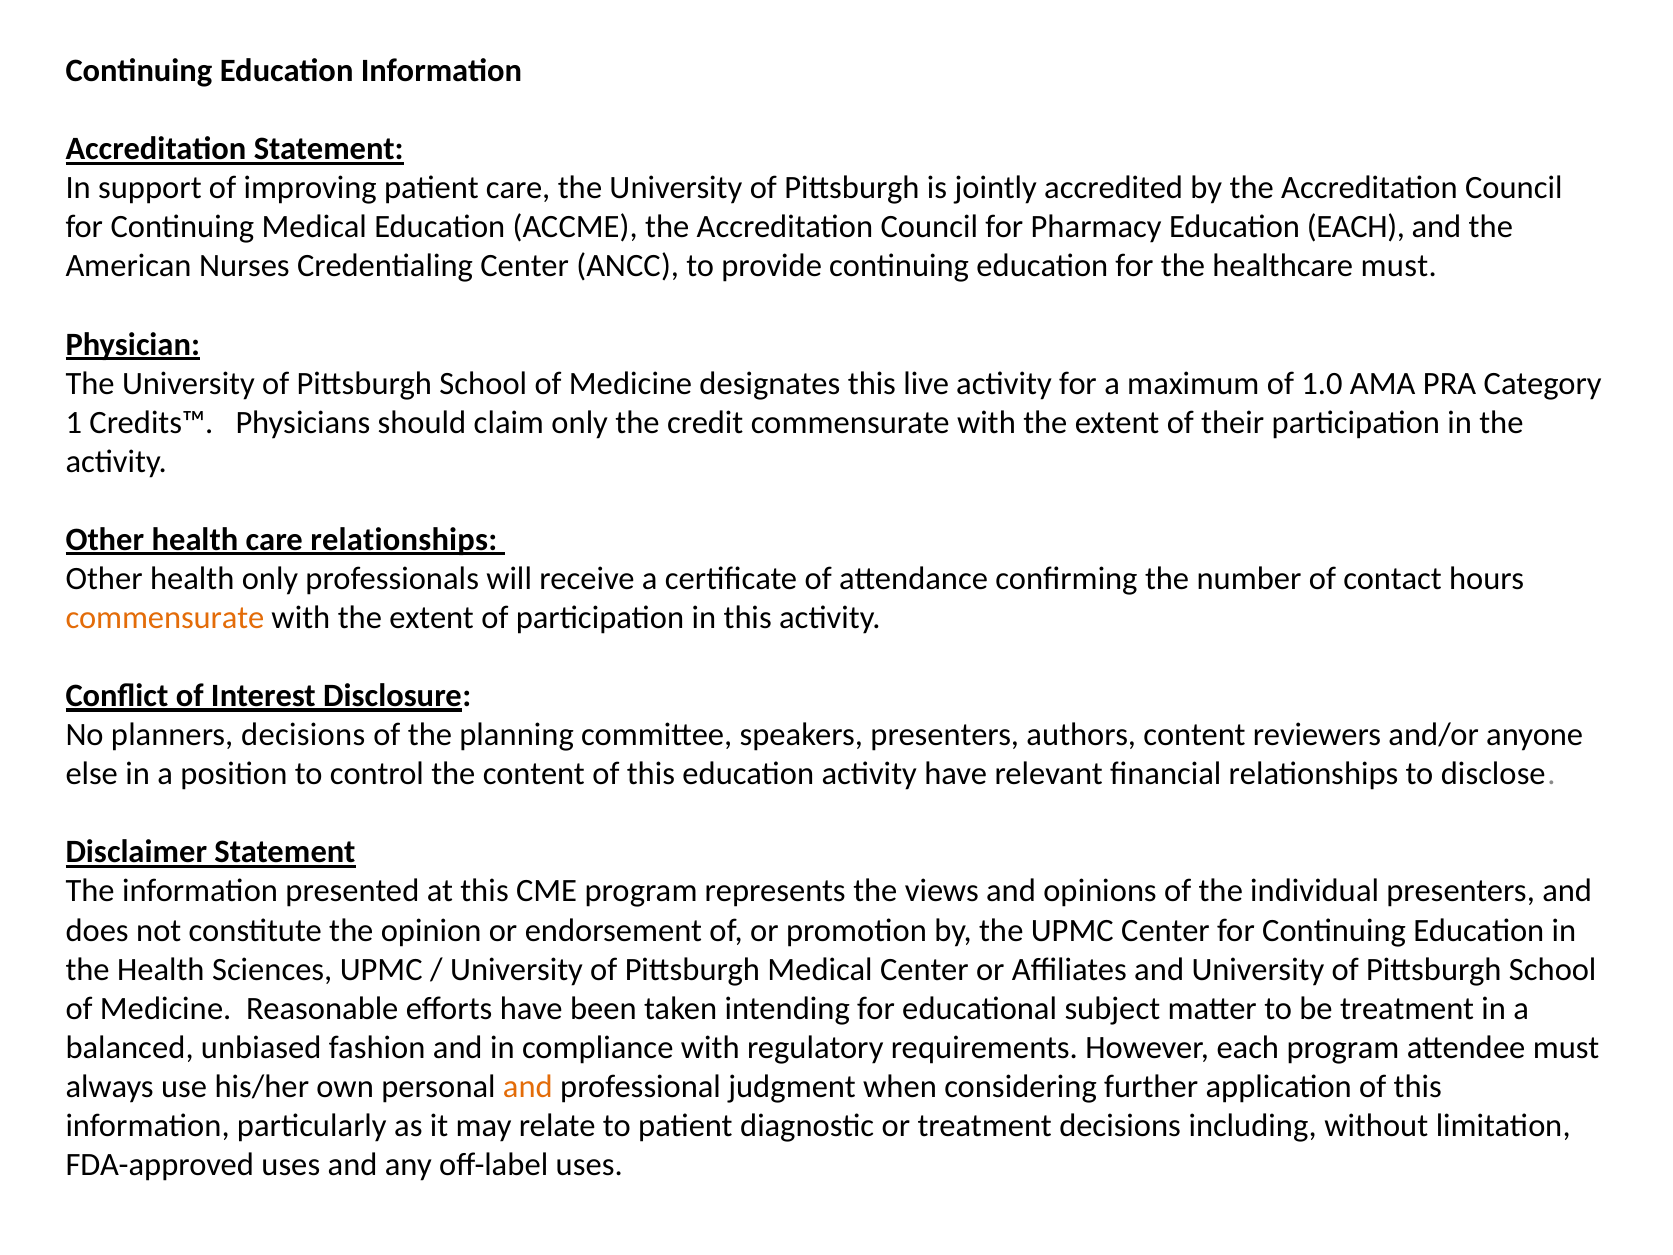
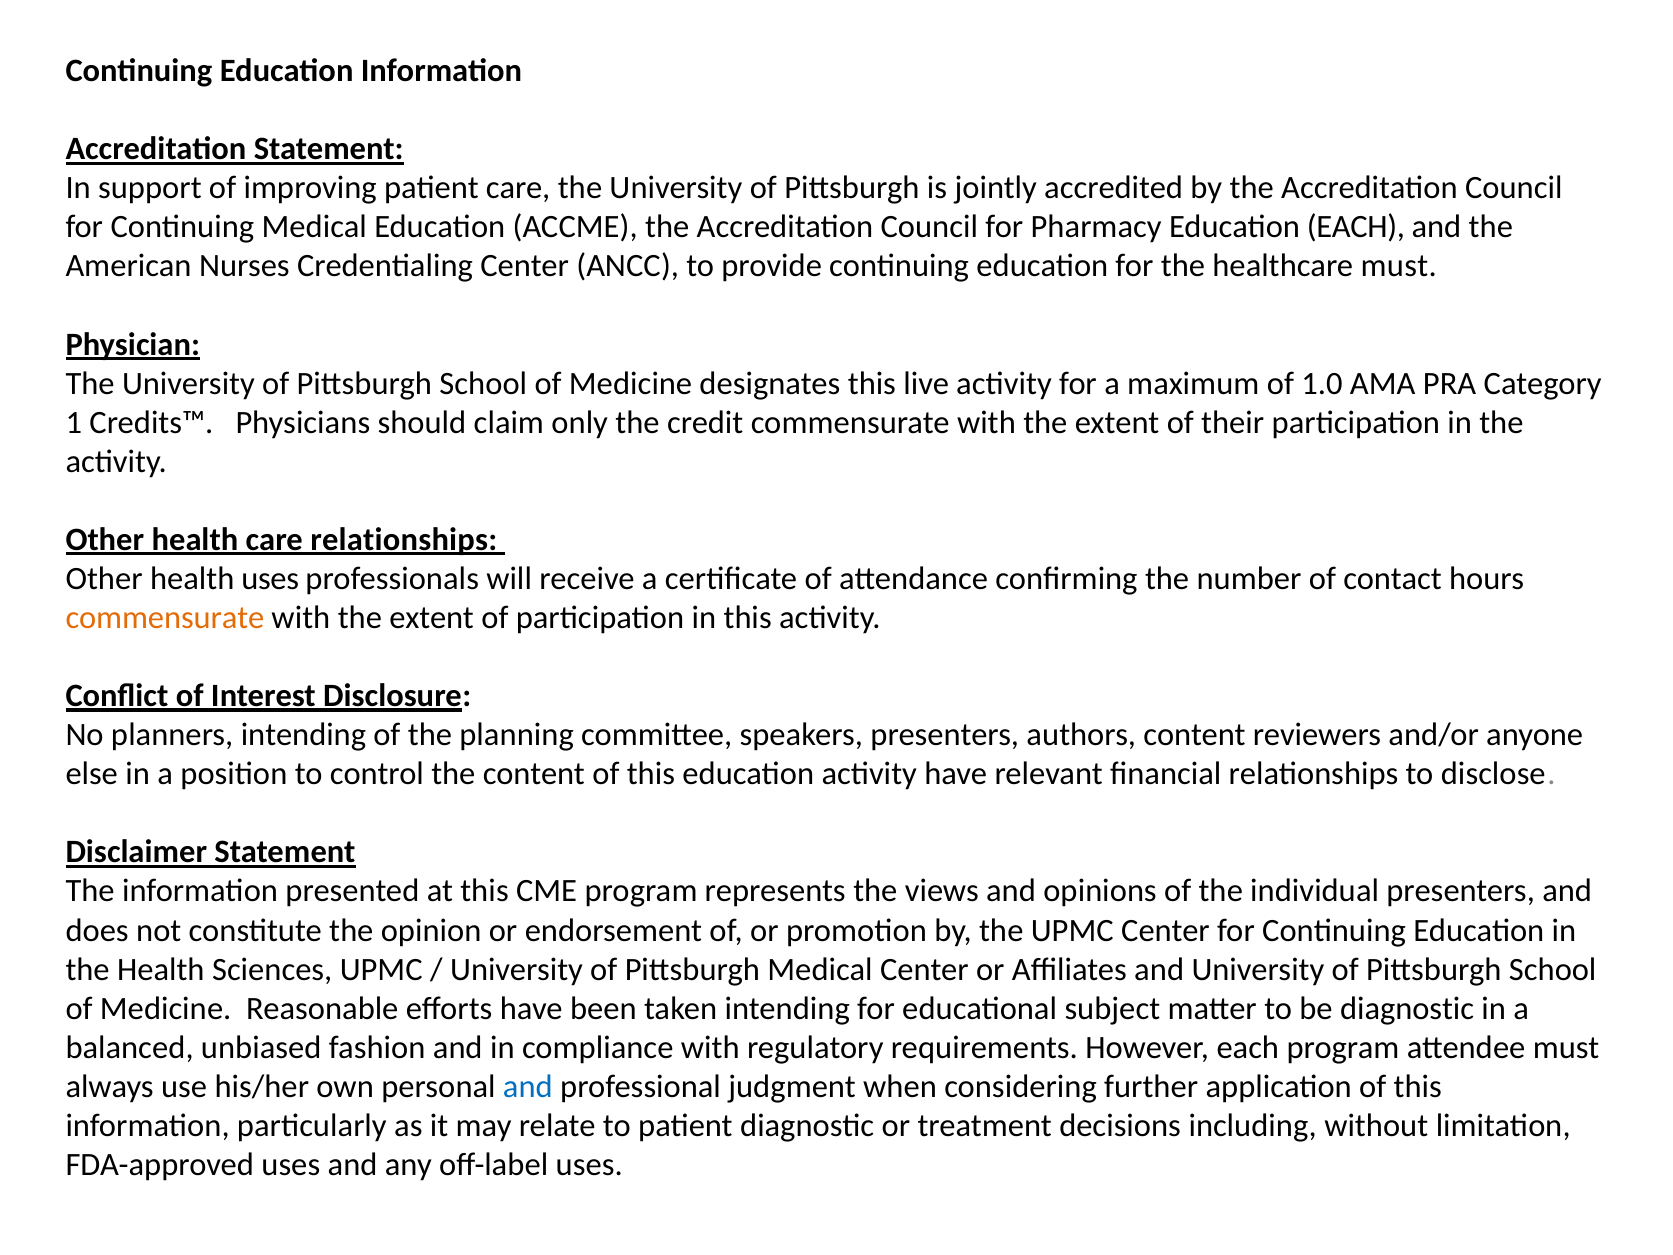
health only: only -> uses (270, 579)
planners decisions: decisions -> intending (303, 735)
be treatment: treatment -> diagnostic (1407, 1008)
and colour: orange -> blue (528, 1086)
